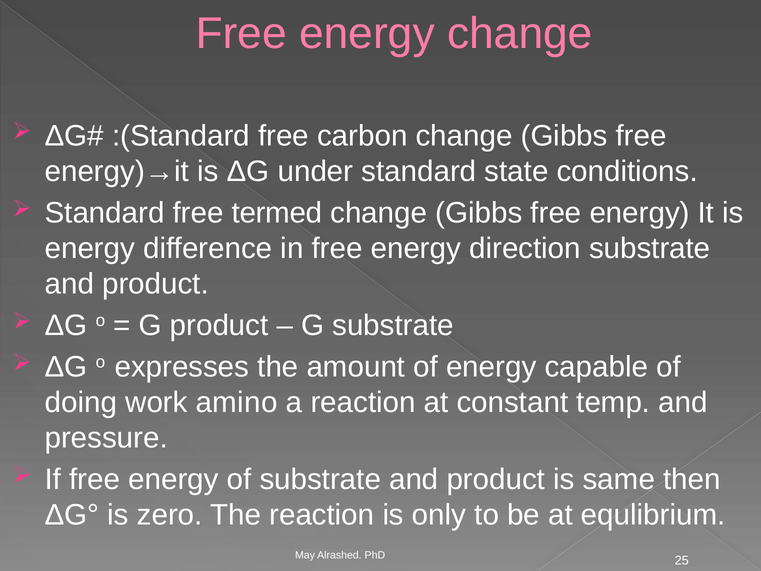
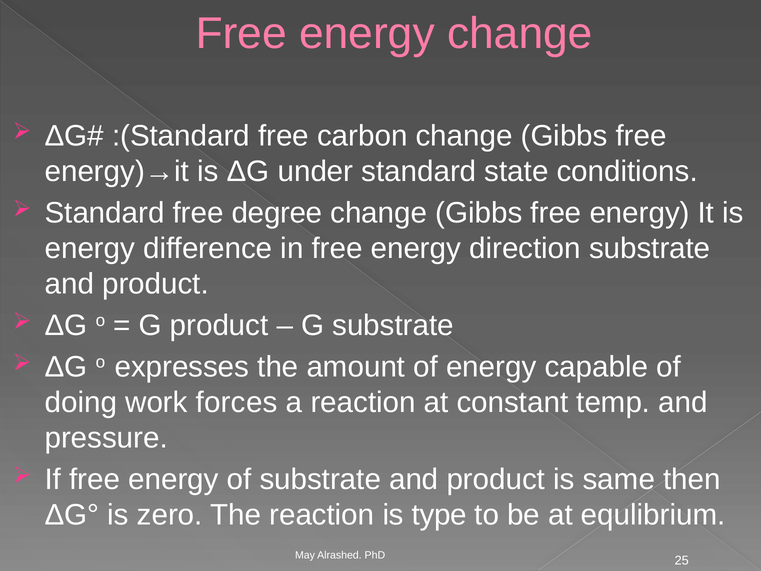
termed: termed -> degree (277, 213)
amino: amino -> forces (237, 402)
only: only -> type (439, 515)
